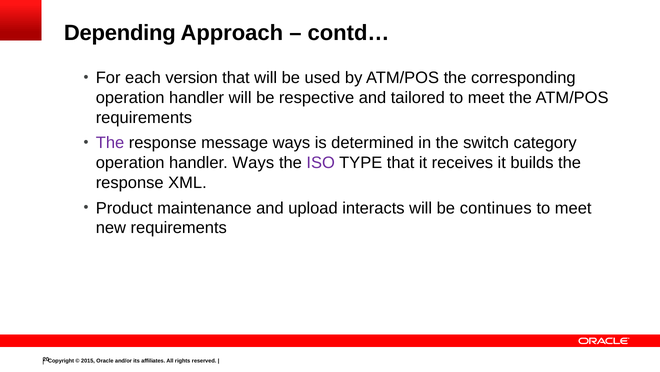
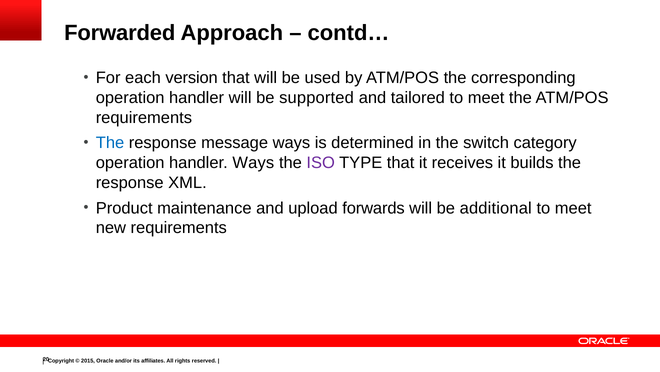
Depending: Depending -> Forwarded (120, 33)
respective: respective -> supported (317, 98)
The colour: purple -> blue (110, 143)
interacts: interacts -> forwards (374, 208)
continues: continues -> additional (496, 208)
